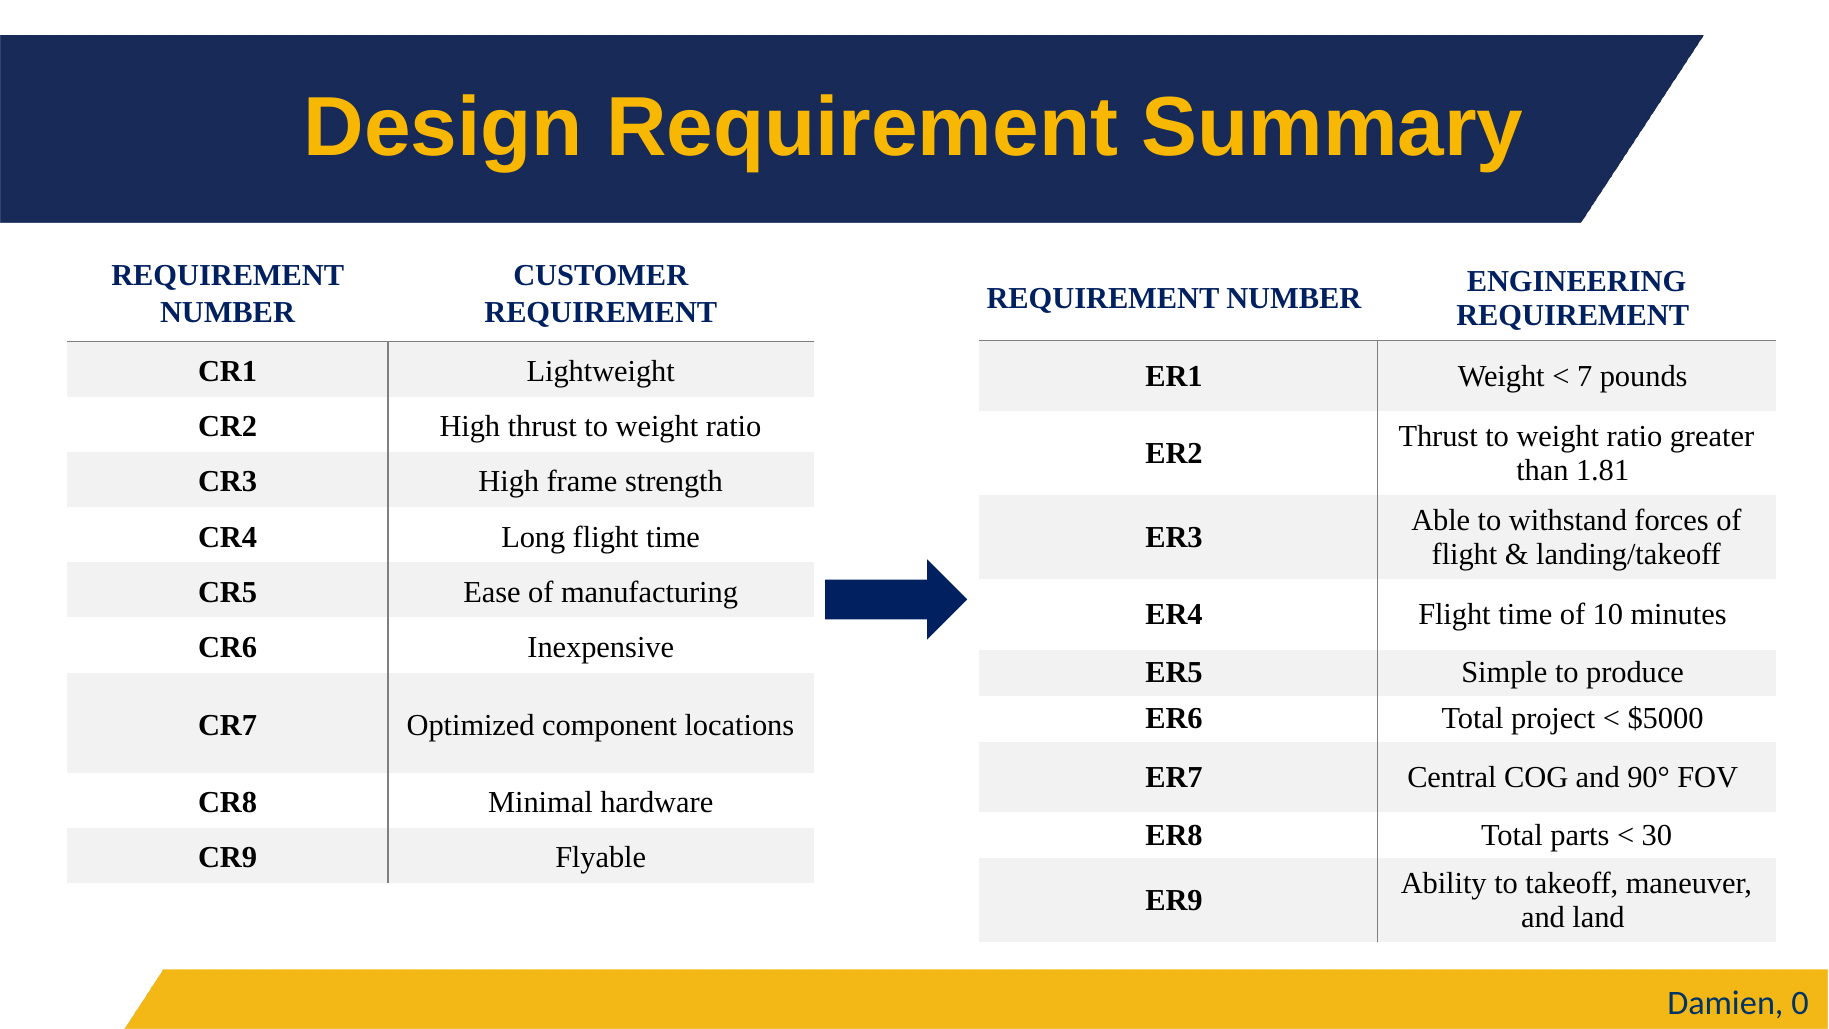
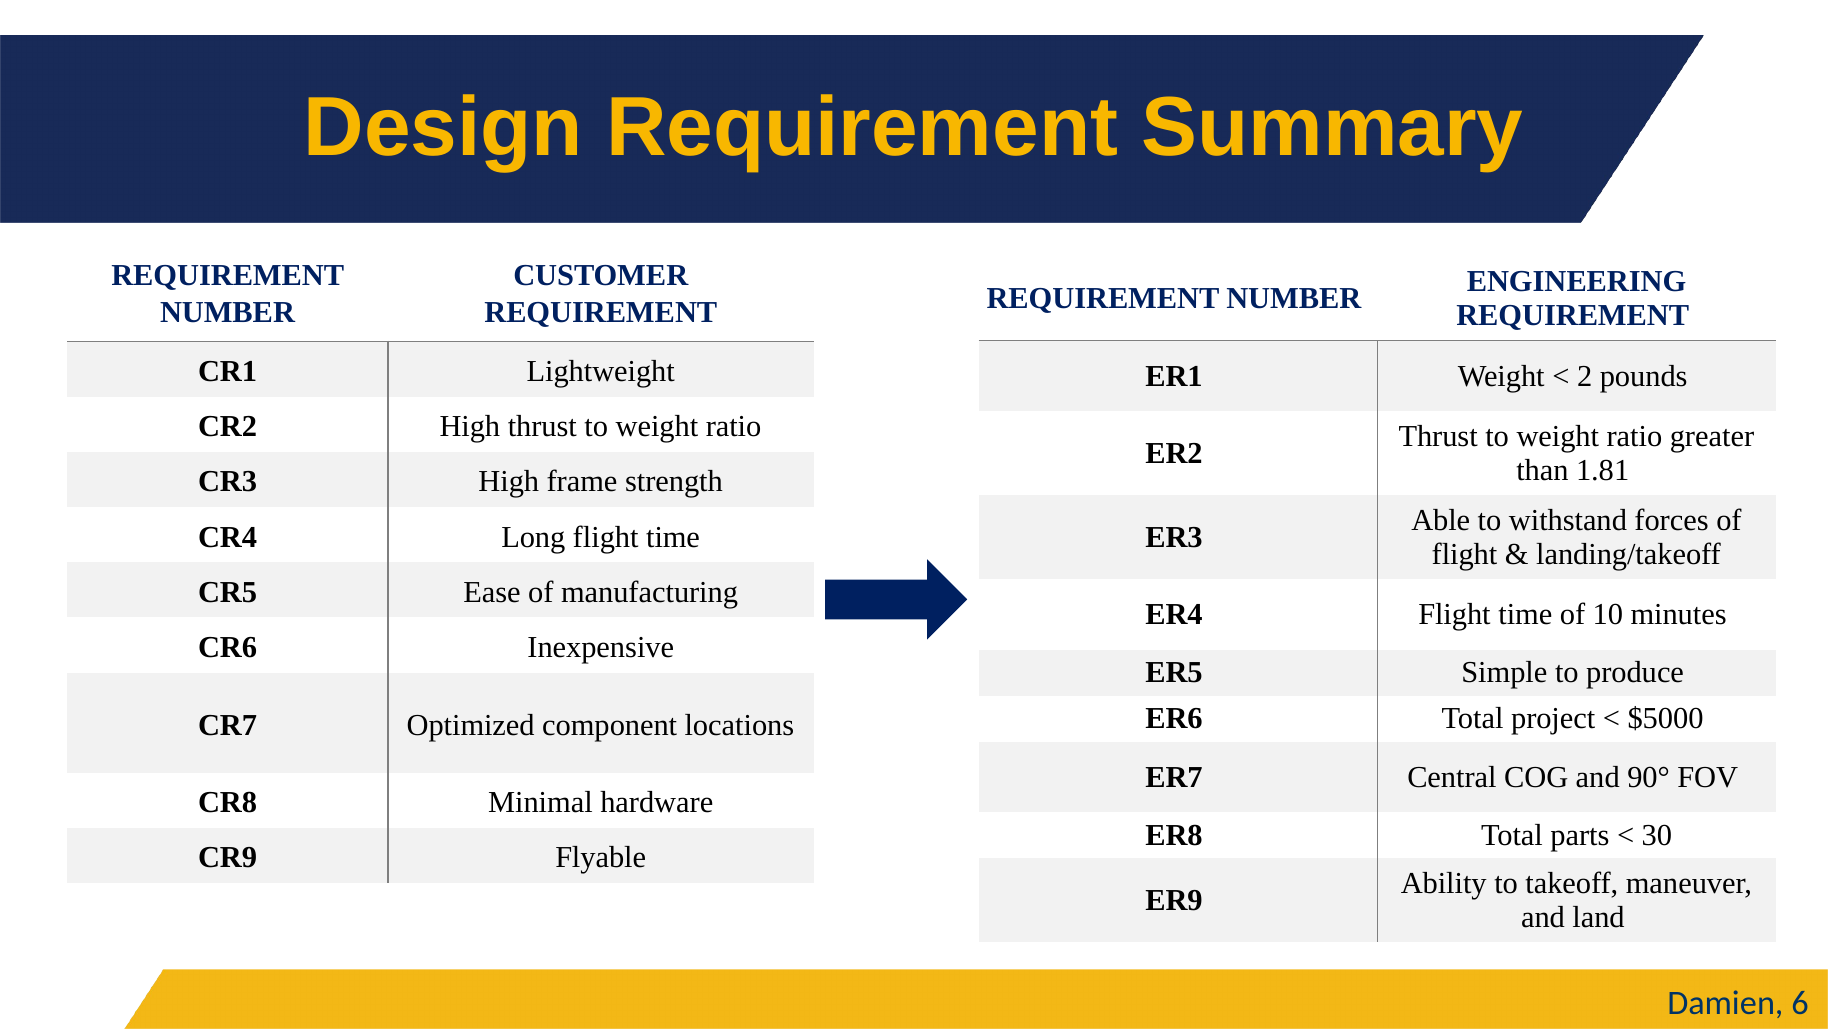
7: 7 -> 2 (1585, 376)
0: 0 -> 6 (1800, 1003)
